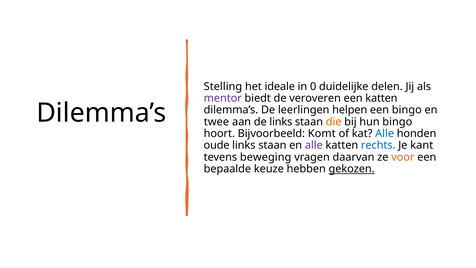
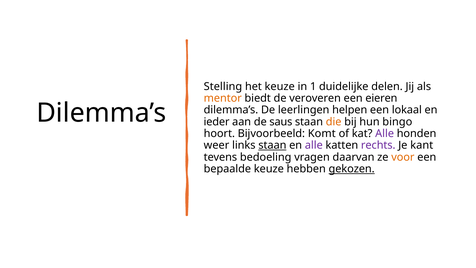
het ideale: ideale -> keuze (280, 86)
0: 0 -> 1 (313, 86)
mentor colour: purple -> orange (223, 98)
een katten: katten -> eieren (381, 98)
een bingo: bingo -> lokaal (407, 110)
twee: twee -> ieder (217, 122)
de links: links -> saus (281, 122)
Alle colour: blue -> purple (385, 133)
oude: oude -> weer (216, 145)
staan underline: none -> present (272, 145)
rechts colour: blue -> purple (378, 145)
beweging: beweging -> bedoeling (266, 157)
